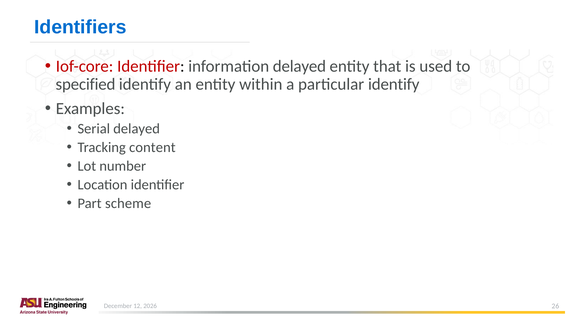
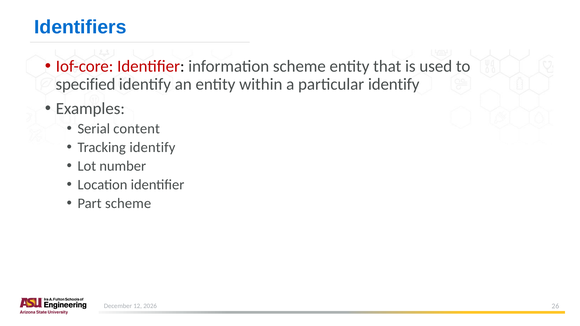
information delayed: delayed -> scheme (299, 66)
Serial delayed: delayed -> content (137, 129)
Tracking content: content -> identify (152, 147)
